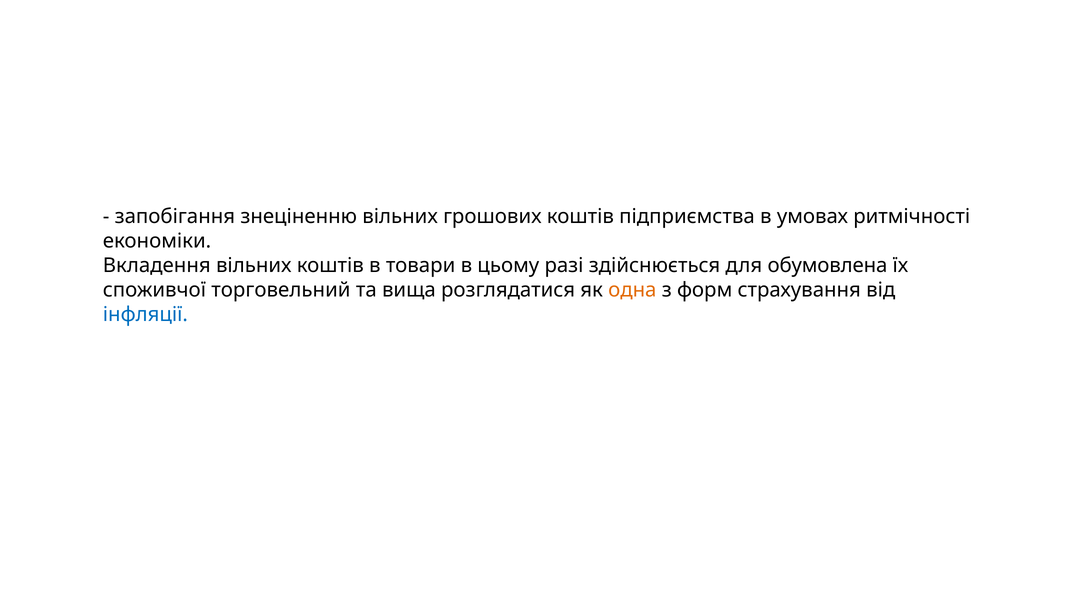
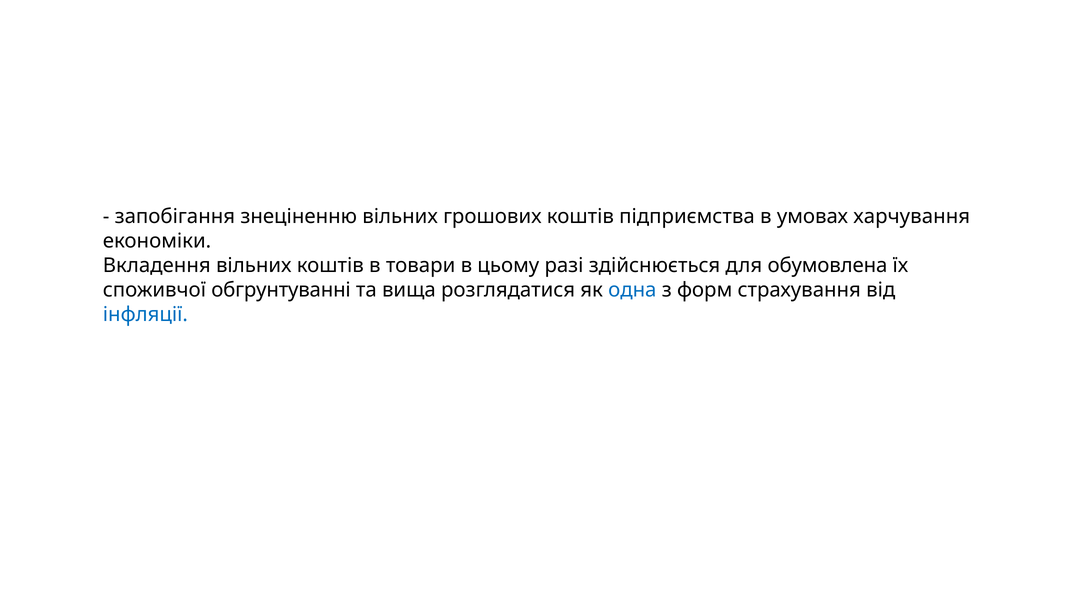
ритмічності: ритмічності -> харчування (912, 217)
торговельний: торговельний -> обгрунтуванні (281, 290)
одна colour: orange -> blue (632, 290)
